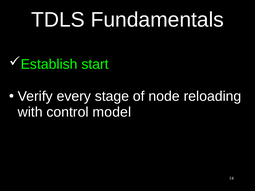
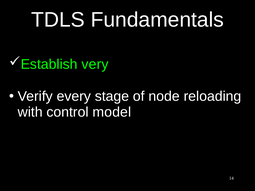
start: start -> very (95, 64)
